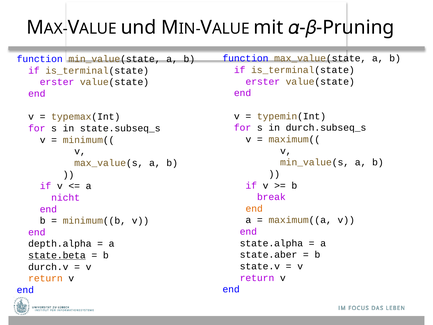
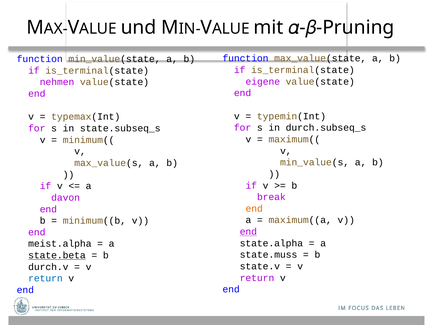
erster: erster -> eigene (263, 81)
erster: erster -> nehmen (57, 82)
nicht: nicht -> davon (66, 197)
end underline: none -> present (248, 232)
depth.alpha: depth.alpha -> meist.alpha (60, 244)
state.aber: state.aber -> state.muss (269, 255)
return colour: orange -> blue (45, 278)
